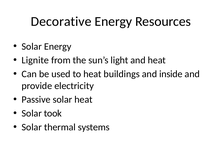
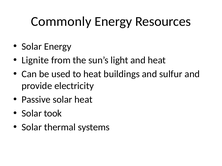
Decorative: Decorative -> Commonly (61, 21)
inside: inside -> sulfur (171, 74)
